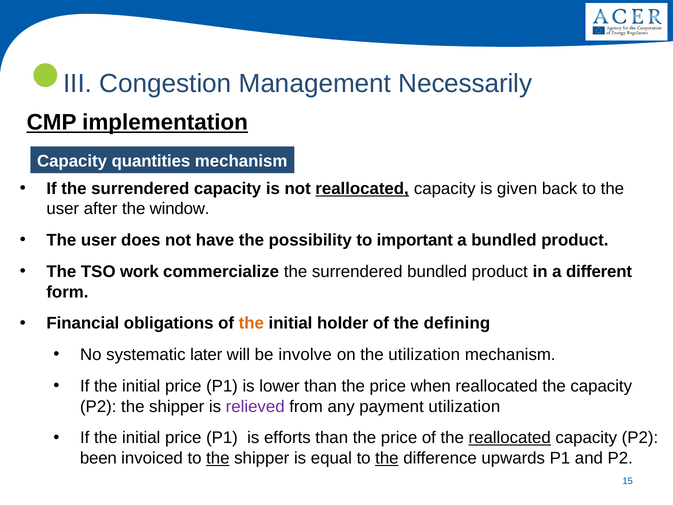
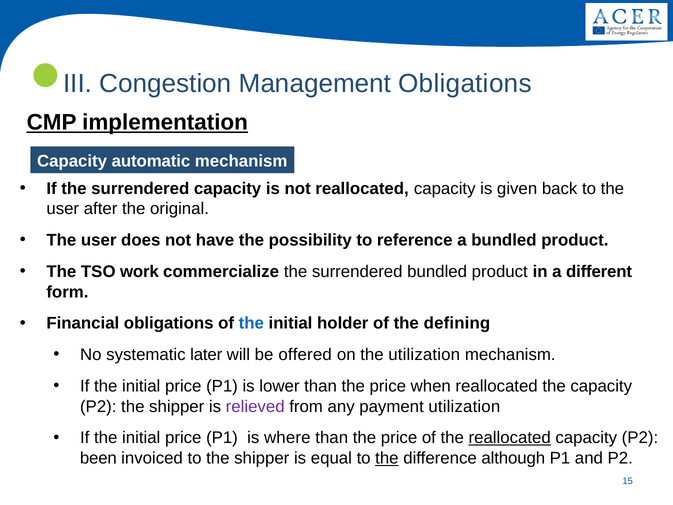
Management Necessarily: Necessarily -> Obligations (465, 83)
quantities: quantities -> automatic (151, 161)
reallocated underline: present -> none (362, 189)
window: window -> original (180, 209)
important: important -> reference (415, 240)
the colour: orange -> blue (251, 323)
involve: involve -> offered (305, 355)
efforts: efforts -> where (287, 438)
the underline: present -> none (218, 458)
upwards: upwards -> although (513, 458)
